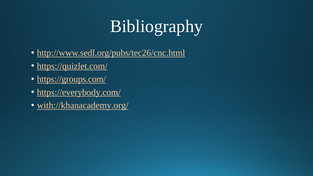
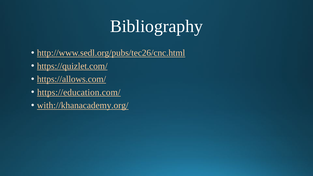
https://groups.com/: https://groups.com/ -> https://allows.com/ (71, 79)
https://everybody.com/: https://everybody.com/ -> https://education.com/ (79, 92)
